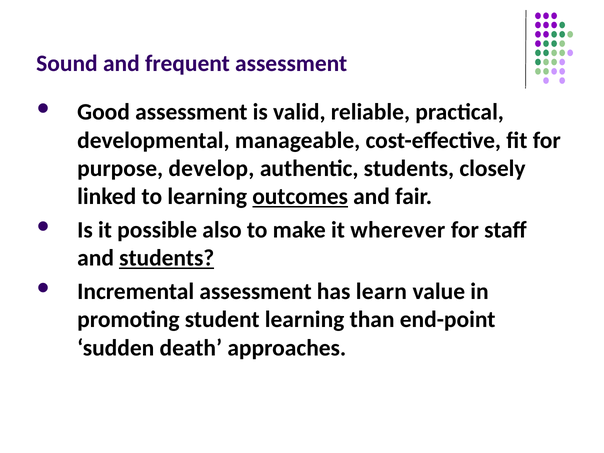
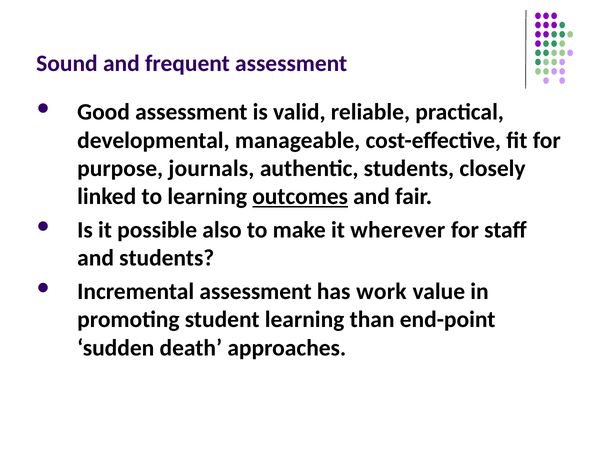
develop: develop -> journals (211, 169)
students underline: present -> none (167, 258)
learn: learn -> work (381, 291)
